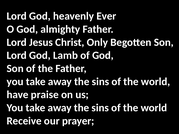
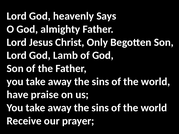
Ever: Ever -> Says (106, 16)
